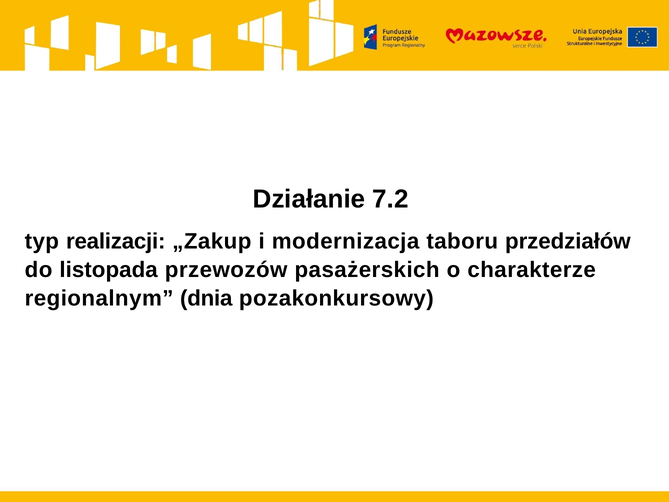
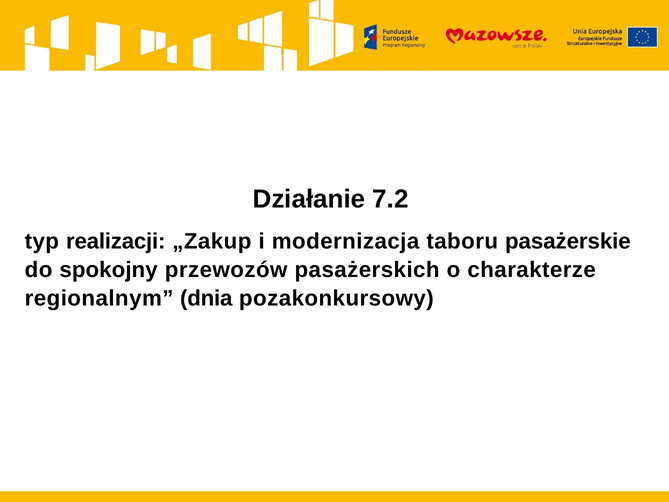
przedziałów: przedziałów -> pasażerskie (568, 241)
listopada: listopada -> spokojny (109, 270)
